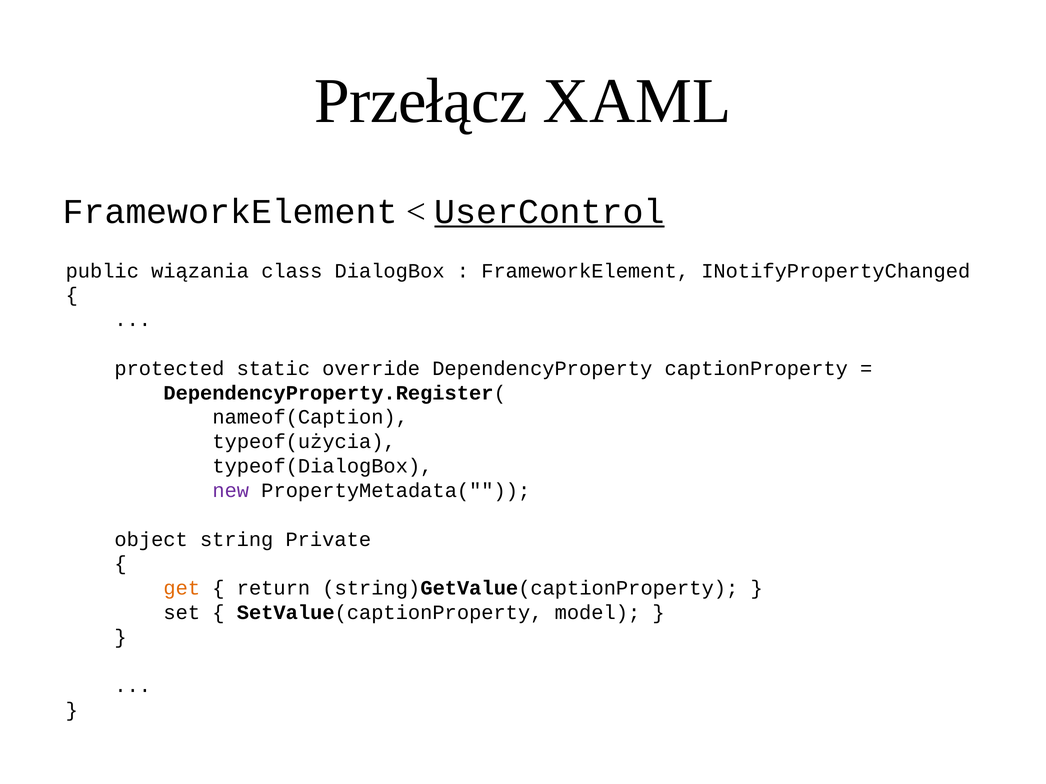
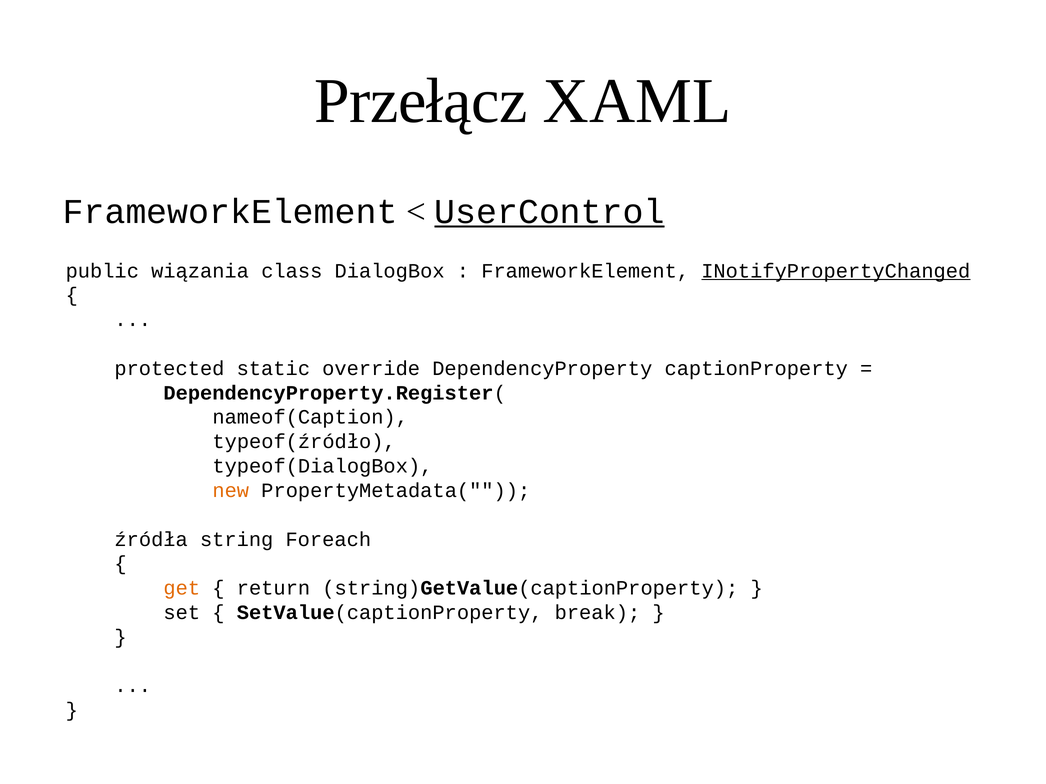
INotifyPropertyChanged underline: none -> present (836, 271)
typeof(użycia: typeof(użycia -> typeof(źródło (304, 442)
new colour: purple -> orange (231, 491)
object: object -> źródła (151, 540)
Private: Private -> Foreach (328, 540)
model: model -> break (597, 613)
